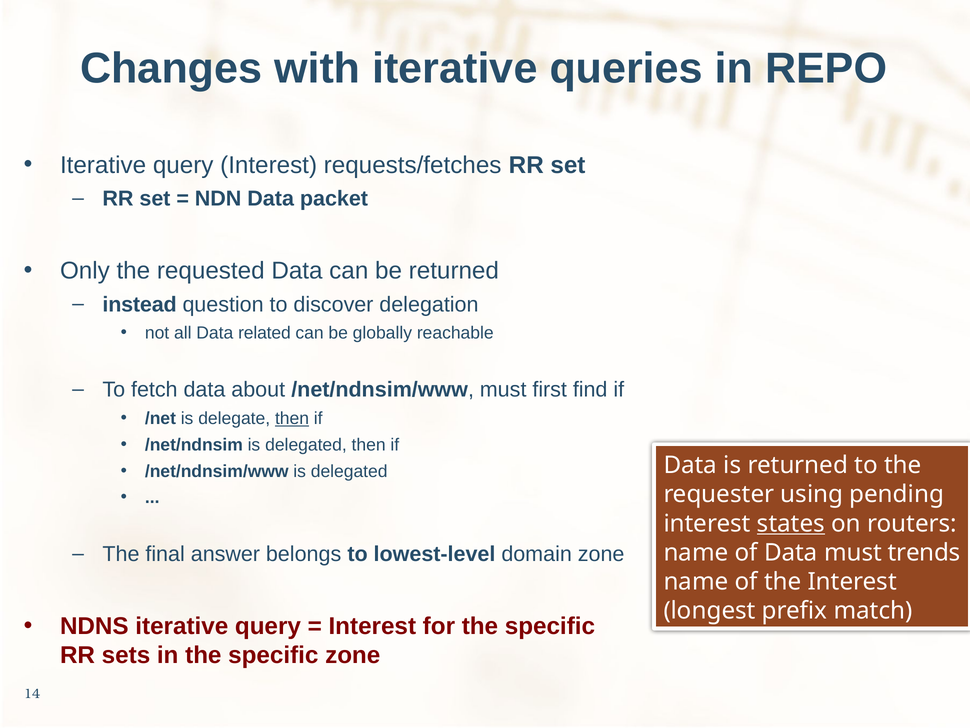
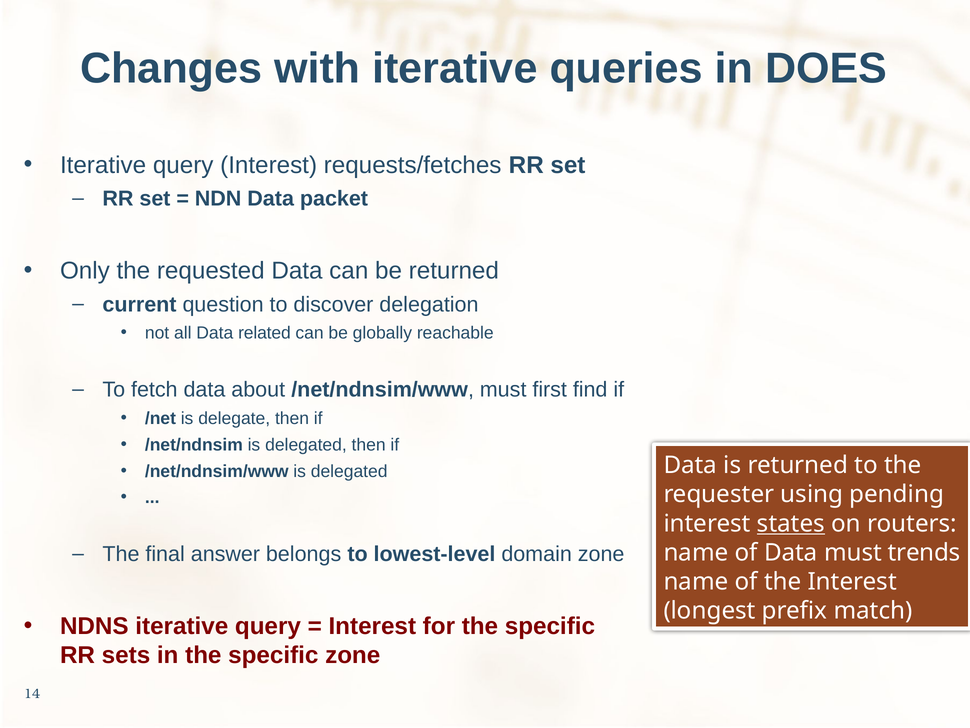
REPO: REPO -> DOES (826, 68)
instead: instead -> current (140, 304)
then underline: present -> none (292, 418)
